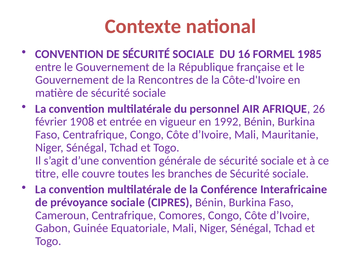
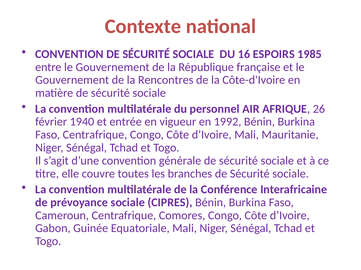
FORMEL: FORMEL -> ESPOIRS (274, 54)
1908: 1908 -> 1940 (82, 122)
